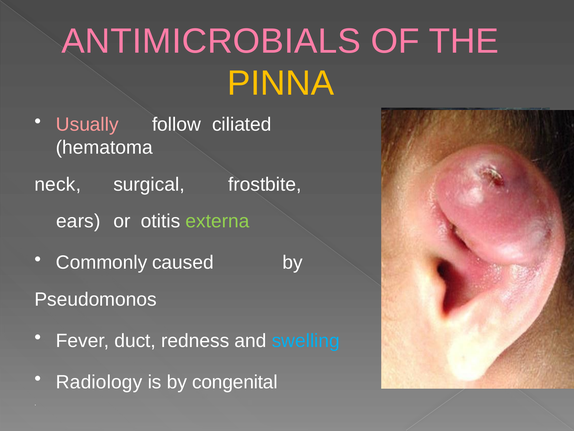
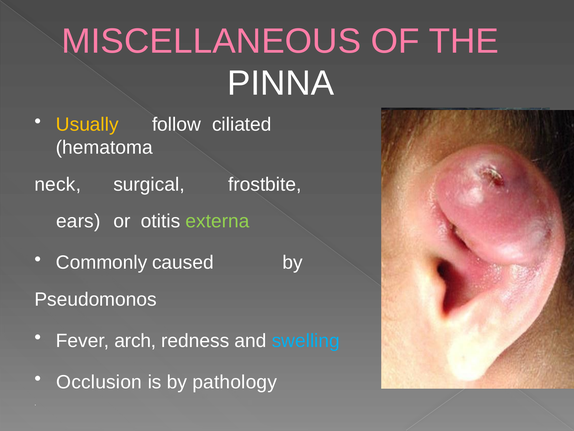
ANTIMICROBIALS: ANTIMICROBIALS -> MISCELLANEOUS (211, 41)
PINNA colour: yellow -> white (281, 83)
Usually colour: pink -> yellow (87, 125)
duct: duct -> arch (135, 340)
Radiology: Radiology -> Occlusion (99, 382)
congenital: congenital -> pathology (235, 382)
